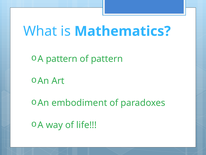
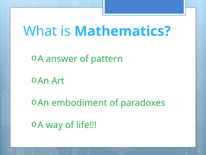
A pattern: pattern -> answer (62, 59)
